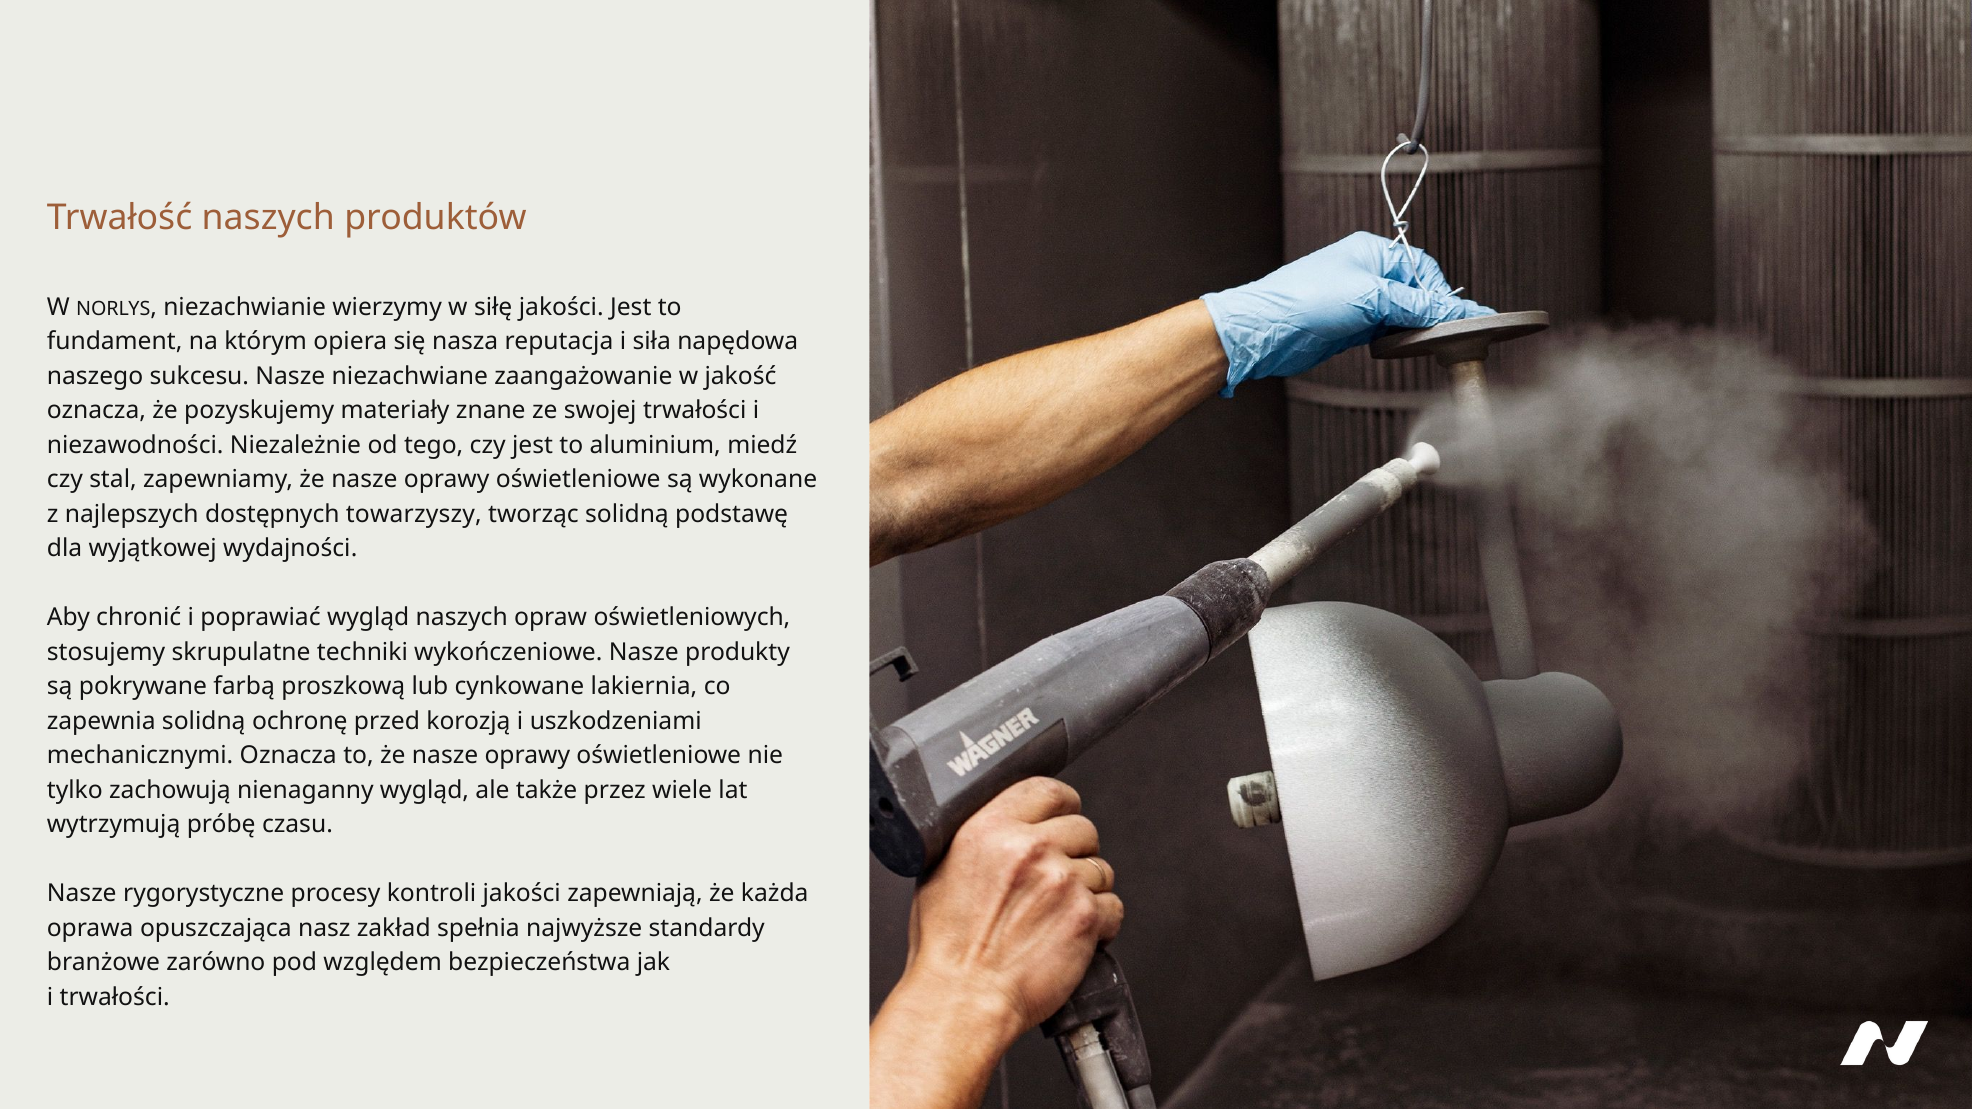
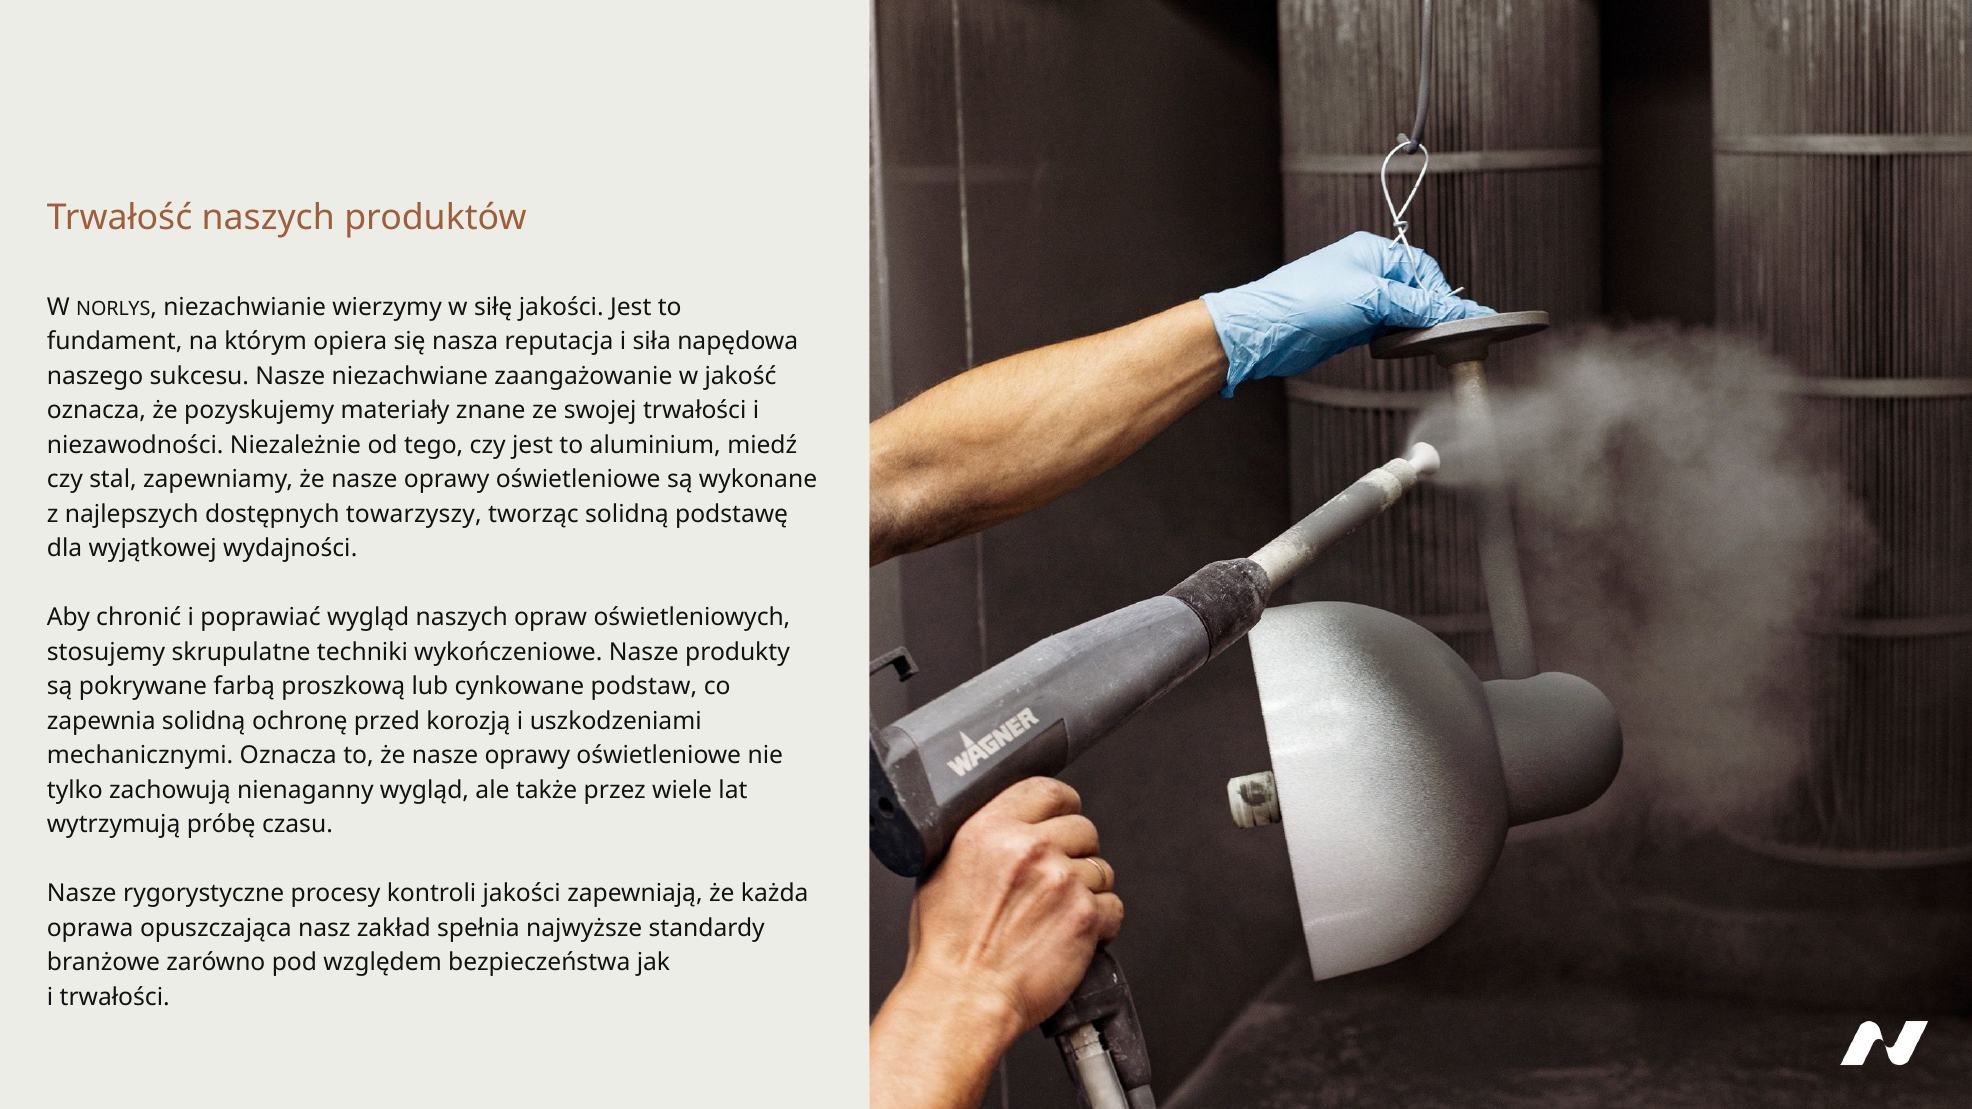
lakiernia: lakiernia -> podstaw (644, 687)
